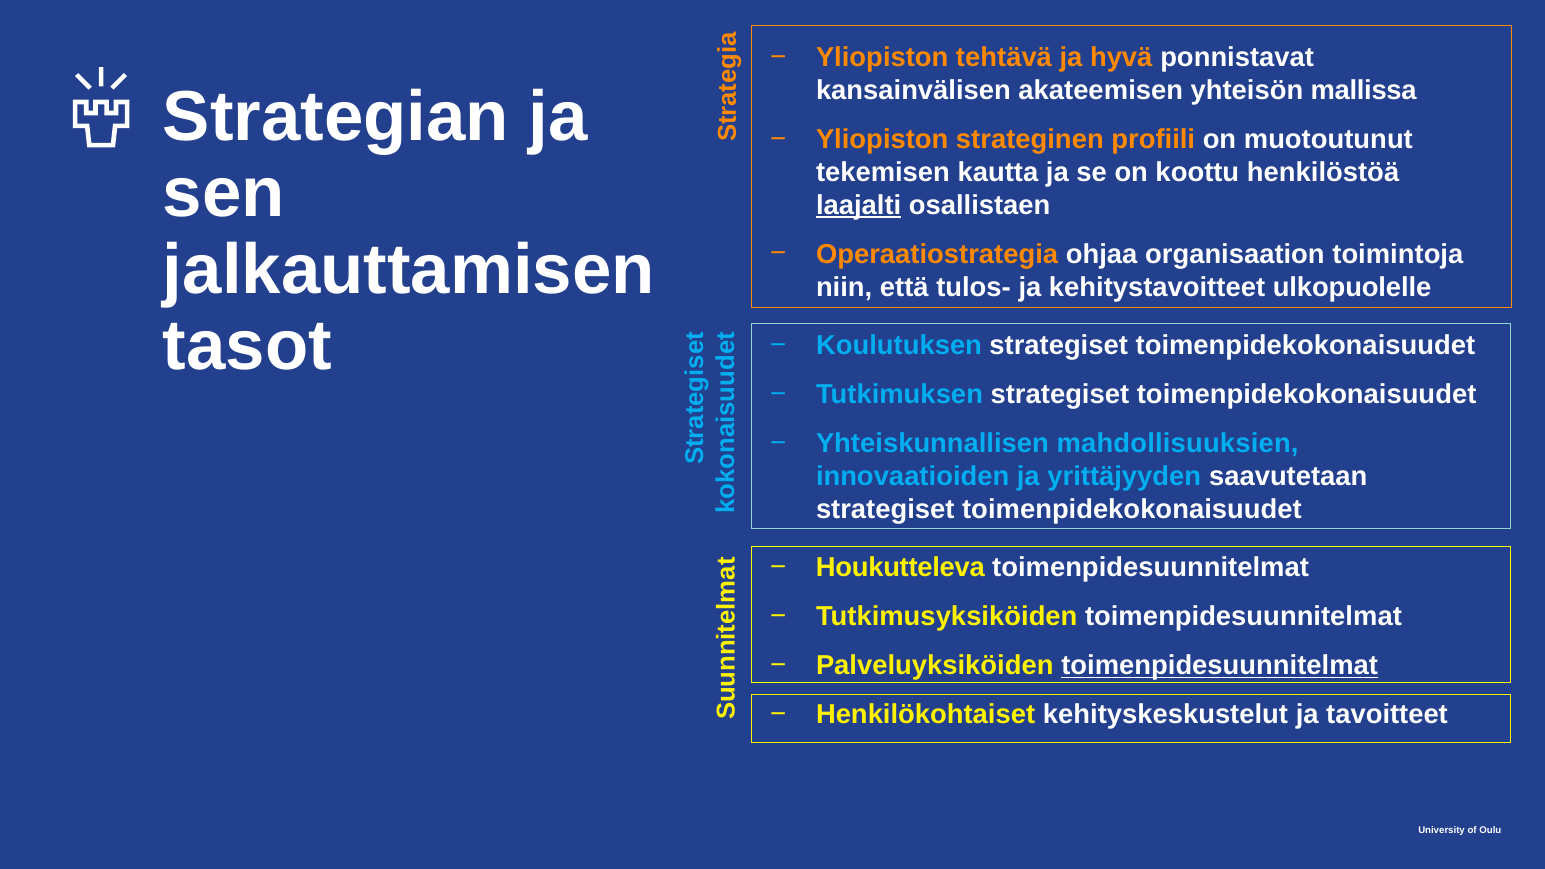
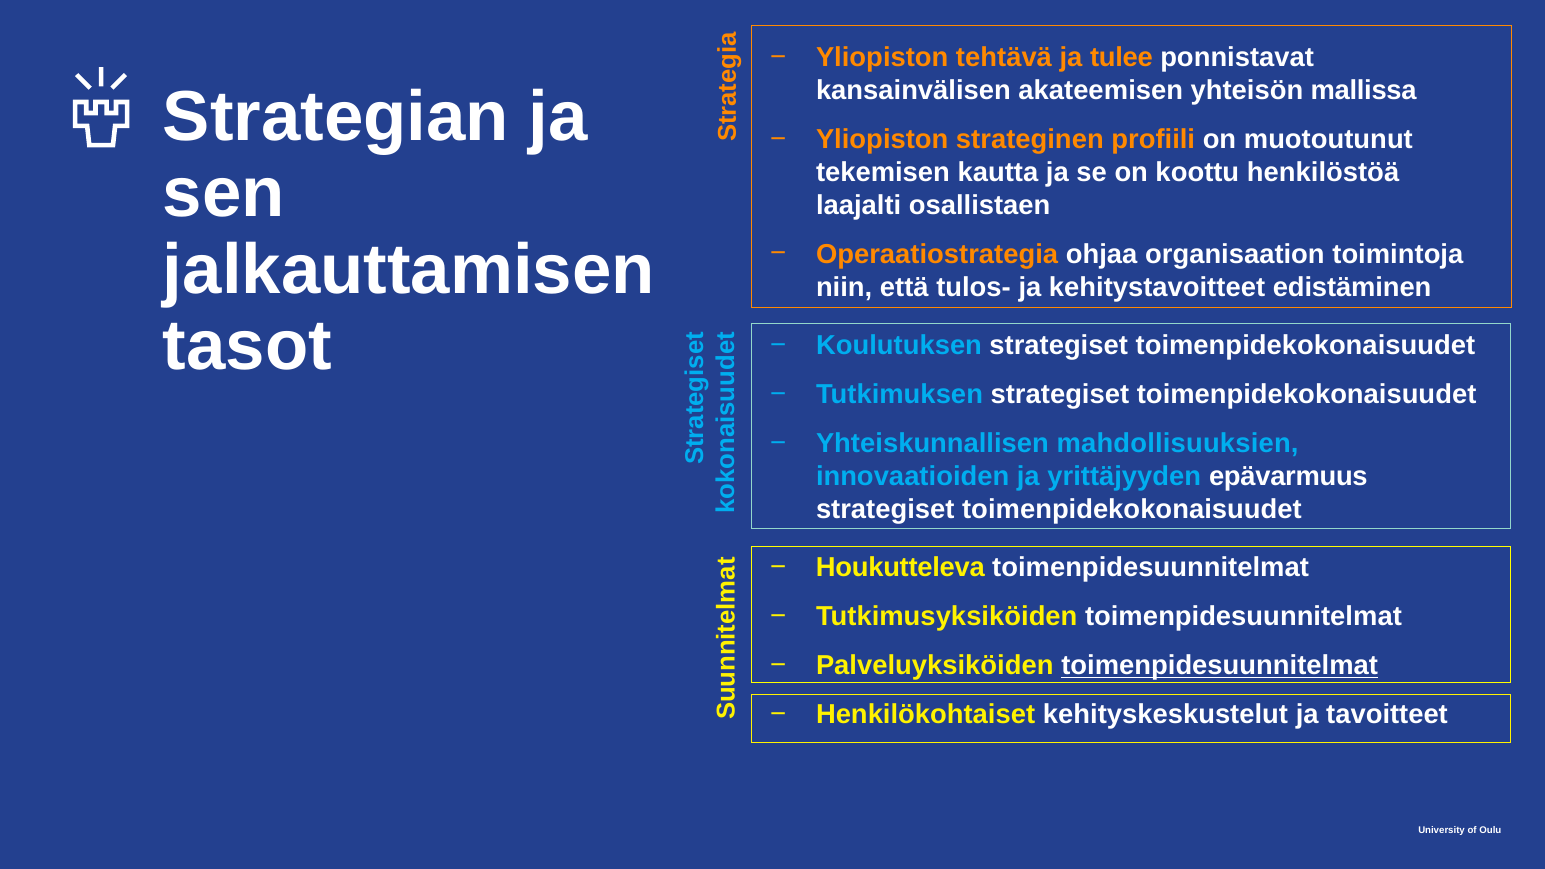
hyvä: hyvä -> tulee (1121, 58)
laajalti underline: present -> none (859, 205)
ulkopuolelle: ulkopuolelle -> edistäminen (1352, 287)
saavutetaan: saavutetaan -> epävarmuus (1288, 476)
